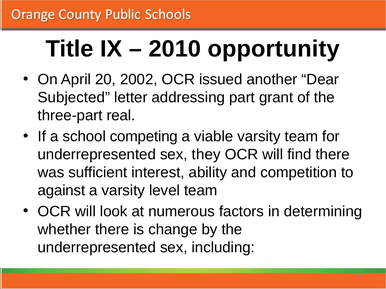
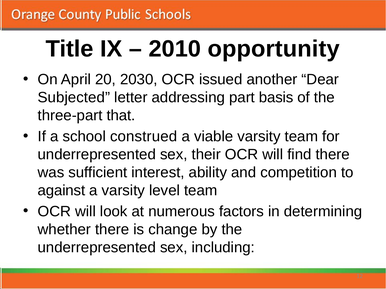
2002: 2002 -> 2030 (139, 80)
grant: grant -> basis (276, 98)
real: real -> that (121, 116)
competing: competing -> construed (144, 137)
they: they -> their (206, 155)
